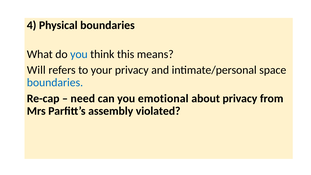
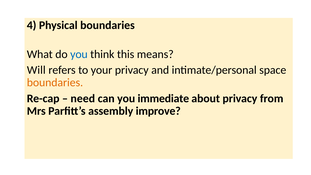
boundaries colour: blue -> orange (55, 83)
emotional: emotional -> immediate (163, 98)
violated: violated -> improve (158, 111)
